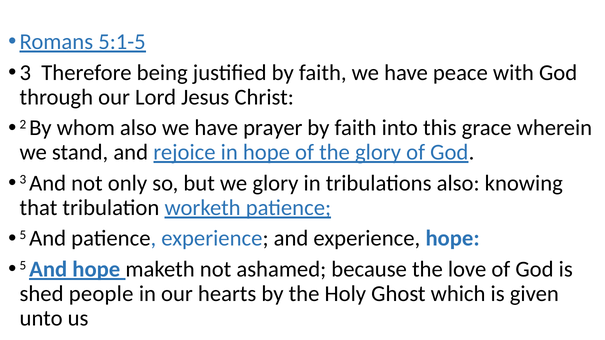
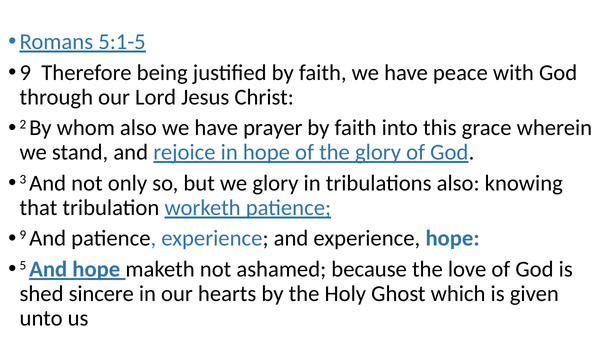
3: 3 -> 9 (25, 73)
5: 5 -> 9 (23, 235)
people: people -> sincere (101, 294)
